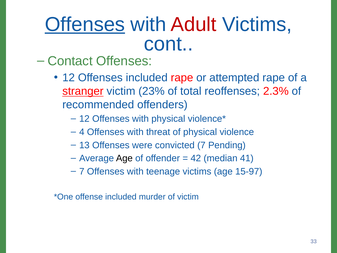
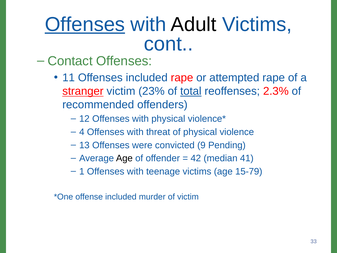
Adult colour: red -> black (194, 25)
12: 12 -> 11 (69, 78)
total underline: none -> present (191, 91)
convicted 7: 7 -> 9 (201, 145)
7: 7 -> 1 (82, 171)
15-97: 15-97 -> 15-79 (249, 171)
